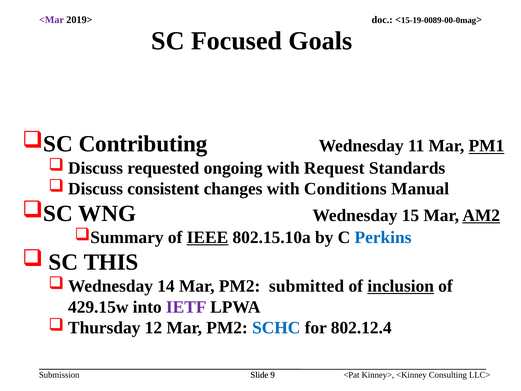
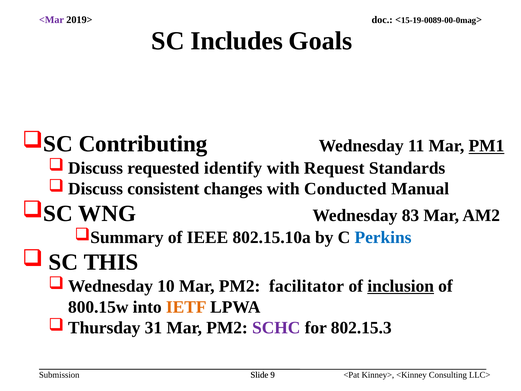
Focused: Focused -> Includes (237, 41)
ongoing: ongoing -> identify (233, 168)
Conditions: Conditions -> Conducted (345, 189)
15: 15 -> 83 (410, 215)
AM2 underline: present -> none (481, 215)
IEEE underline: present -> none (207, 237)
14: 14 -> 10 (166, 286)
submitted: submitted -> facilitator (307, 286)
429.15w: 429.15w -> 800.15w (98, 307)
IETF colour: purple -> orange (186, 307)
12: 12 -> 31 (153, 328)
SCHC colour: blue -> purple (276, 328)
802.12.4: 802.12.4 -> 802.15.3 (361, 328)
